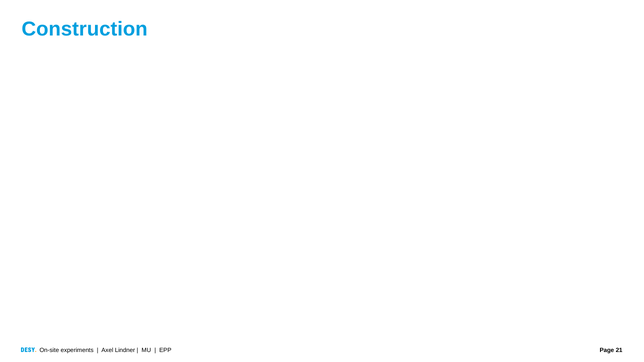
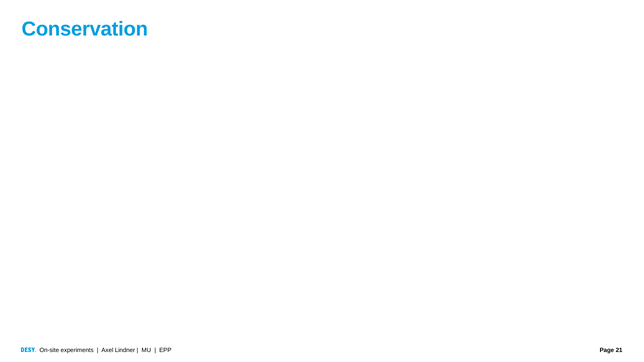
Construction: Construction -> Conservation (85, 29)
